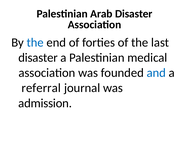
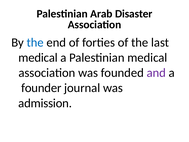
disaster: disaster -> medical (38, 58)
and colour: blue -> purple (156, 73)
referral: referral -> founder (41, 88)
